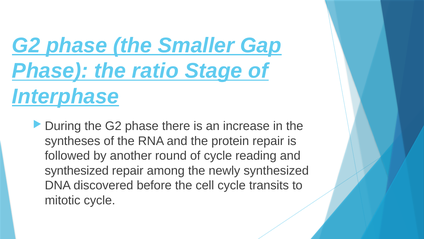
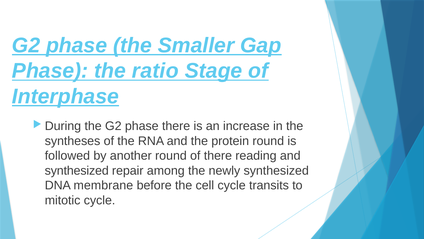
protein repair: repair -> round (268, 141)
of cycle: cycle -> there (218, 156)
discovered: discovered -> membrane (103, 185)
